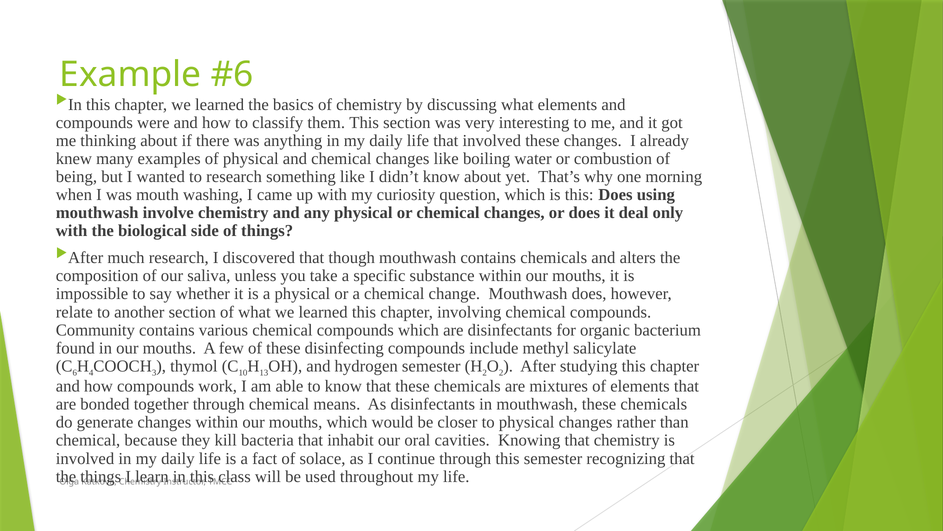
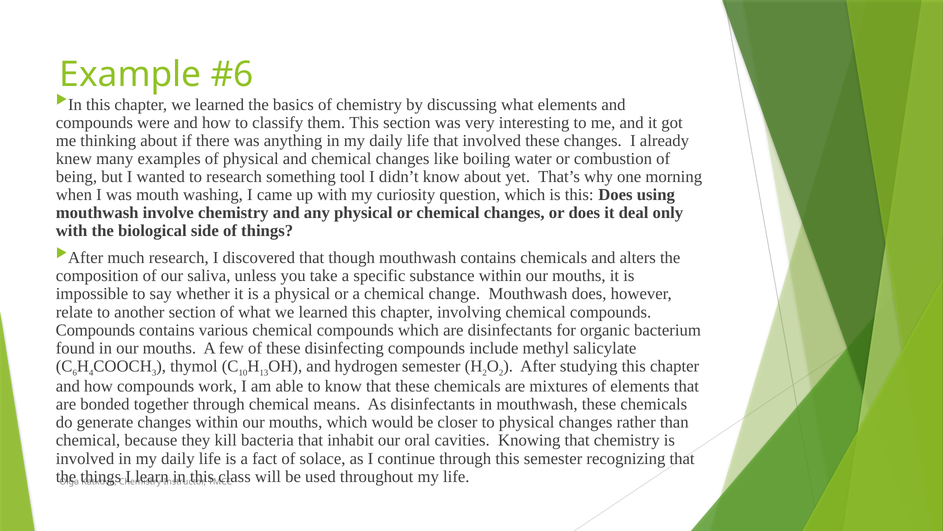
something like: like -> tool (353, 177)
Community: Community -> Compounds (95, 330)
